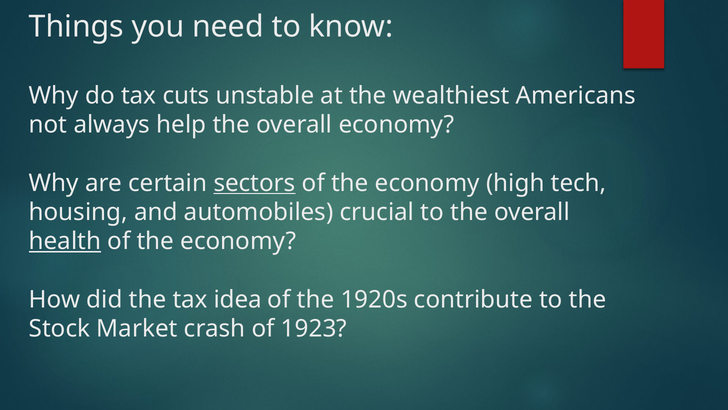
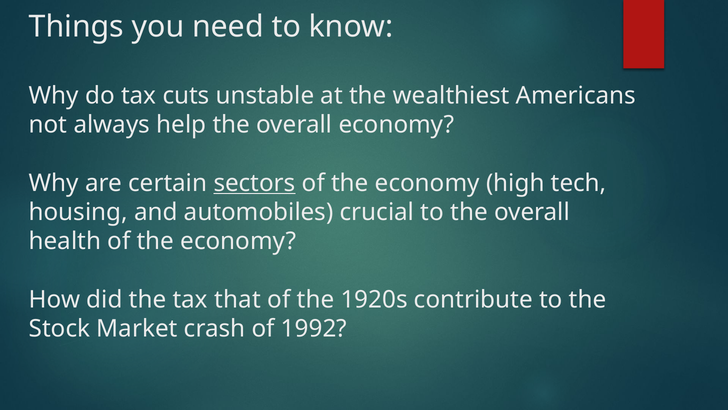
health underline: present -> none (65, 241)
idea: idea -> that (238, 299)
1923: 1923 -> 1992 (314, 328)
